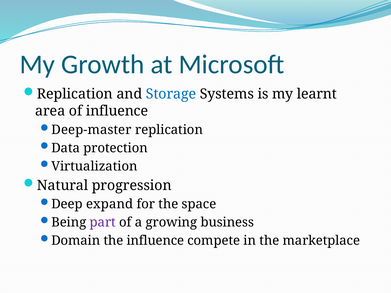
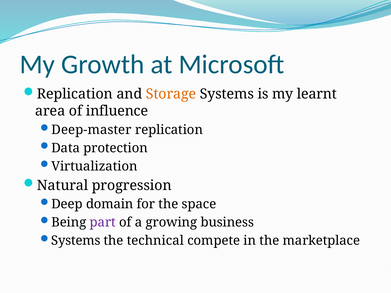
Storage colour: blue -> orange (171, 94)
expand: expand -> domain (110, 204)
Domain: Domain -> Systems (76, 241)
the influence: influence -> technical (155, 241)
